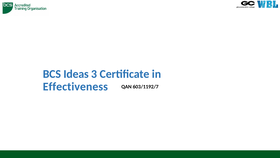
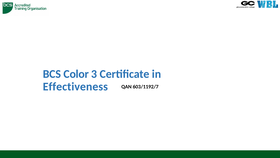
Ideas: Ideas -> Color (76, 74)
